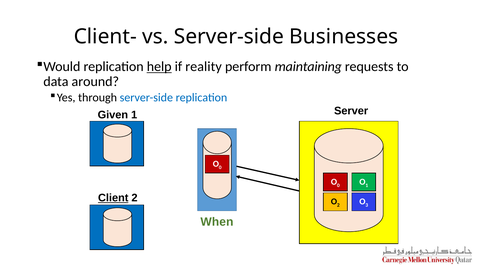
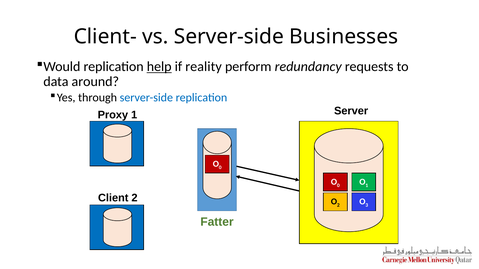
maintaining: maintaining -> redundancy (308, 67)
Given: Given -> Proxy (113, 115)
Client underline: present -> none (113, 198)
When: When -> Fatter (217, 222)
